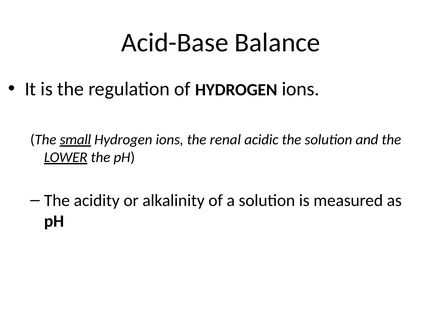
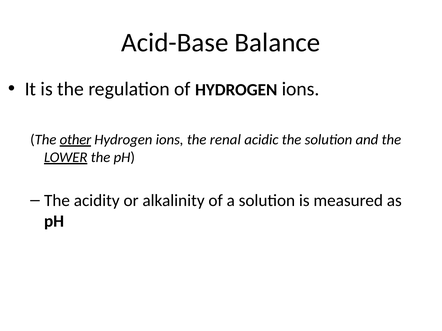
small: small -> other (75, 140)
